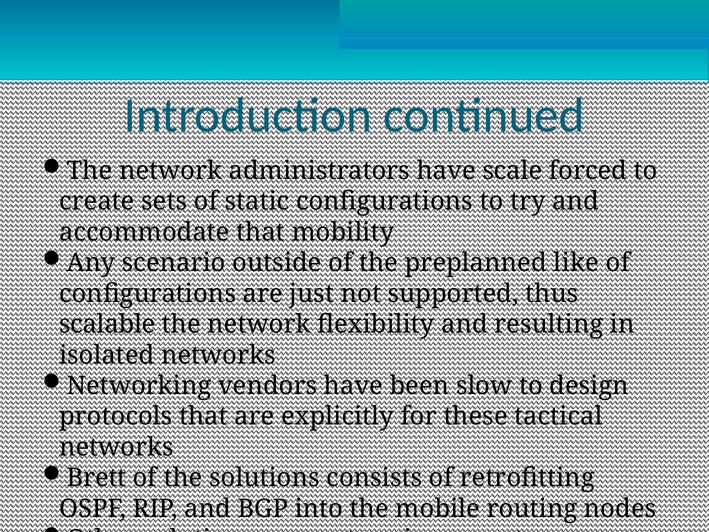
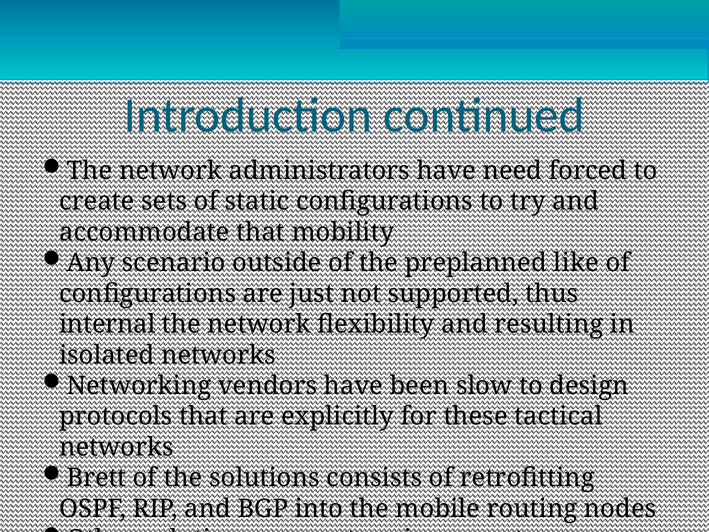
scale: scale -> need (512, 171)
scalable: scalable -> internal (107, 324)
